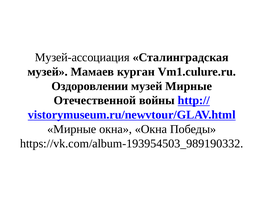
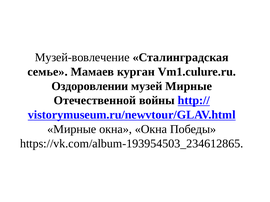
Музей-ассоциация: Музей-ассоциация -> Музей-вовлечение (82, 57)
музей: музей -> семье (48, 72)
https://vk.com/album-193954503_989190332: https://vk.com/album-193954503_989190332 -> https://vk.com/album-193954503_234612865 (132, 144)
